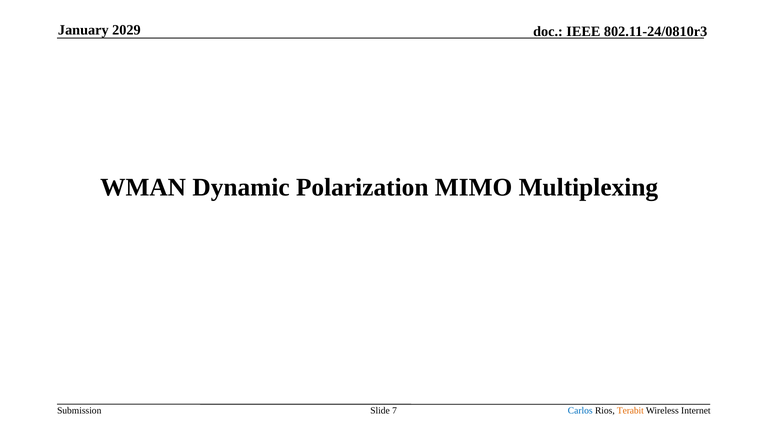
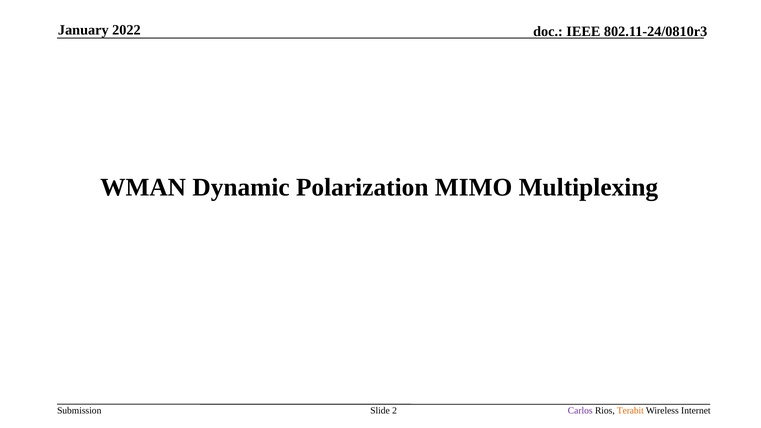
2029: 2029 -> 2022 (126, 30)
7: 7 -> 2 (395, 411)
Carlos colour: blue -> purple (580, 411)
